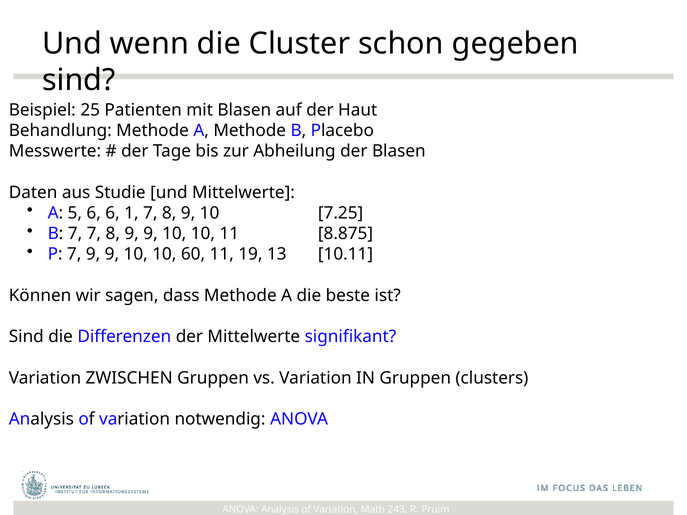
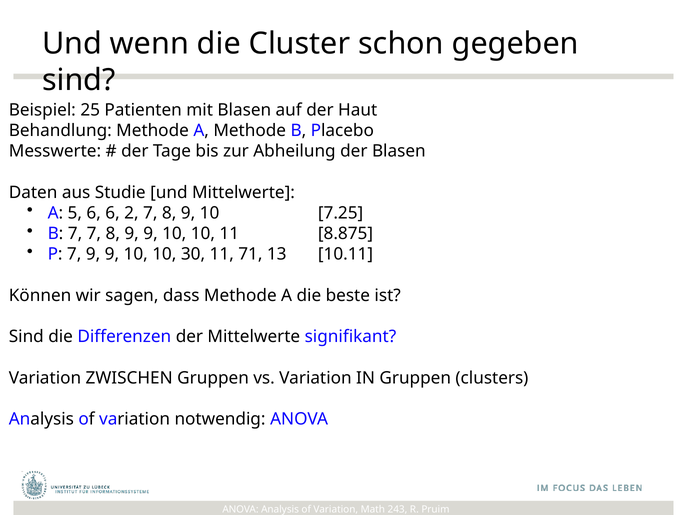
1: 1 -> 2 (131, 213)
60: 60 -> 30 (193, 254)
19: 19 -> 71 (250, 254)
